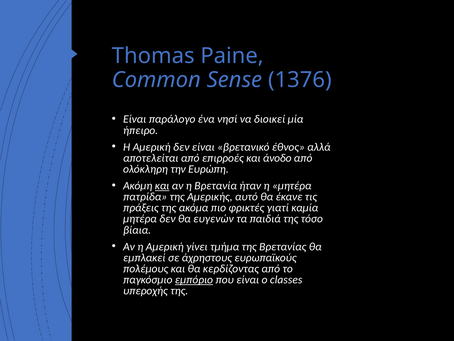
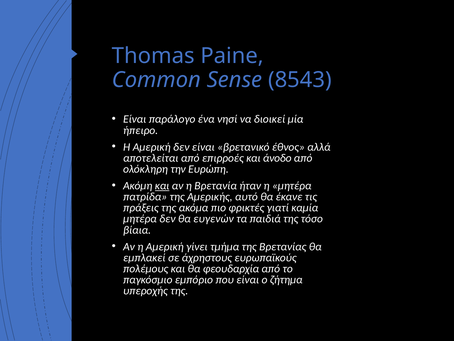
1376: 1376 -> 8543 (300, 80)
κερδίζοντας: κερδίζοντας -> φεουδαρχία (231, 268)
εμπόριο underline: present -> none (194, 279)
classes: classes -> ζήτημα (286, 279)
